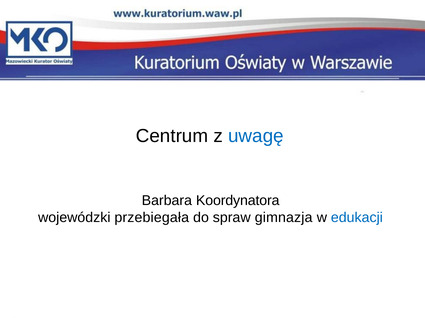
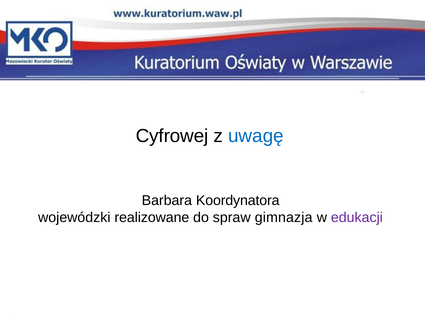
Centrum: Centrum -> Cyfrowej (172, 136)
przebiegała: przebiegała -> realizowane (152, 218)
edukacji colour: blue -> purple (357, 218)
